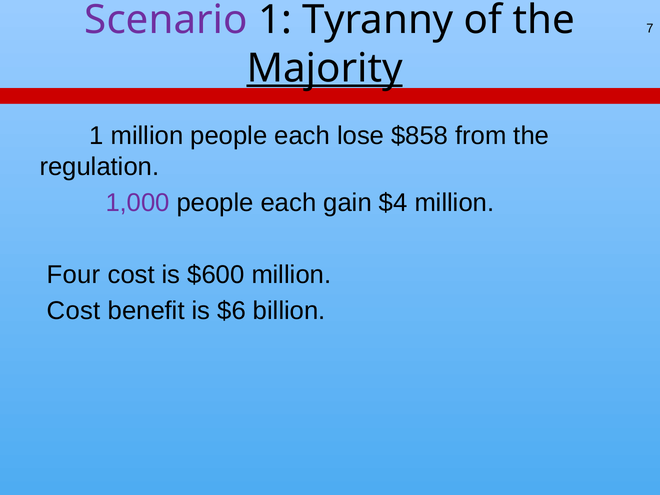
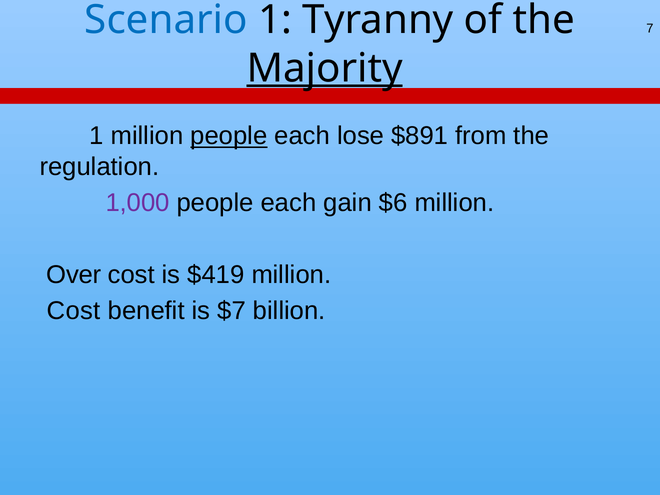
Scenario colour: purple -> blue (166, 20)
people underline: none -> present (229, 136)
$858: $858 -> $891 (420, 136)
$4: $4 -> $6 (393, 203)
Four: Four -> Over (74, 275)
$600: $600 -> $419 (216, 275)
$6: $6 -> $7 (232, 311)
